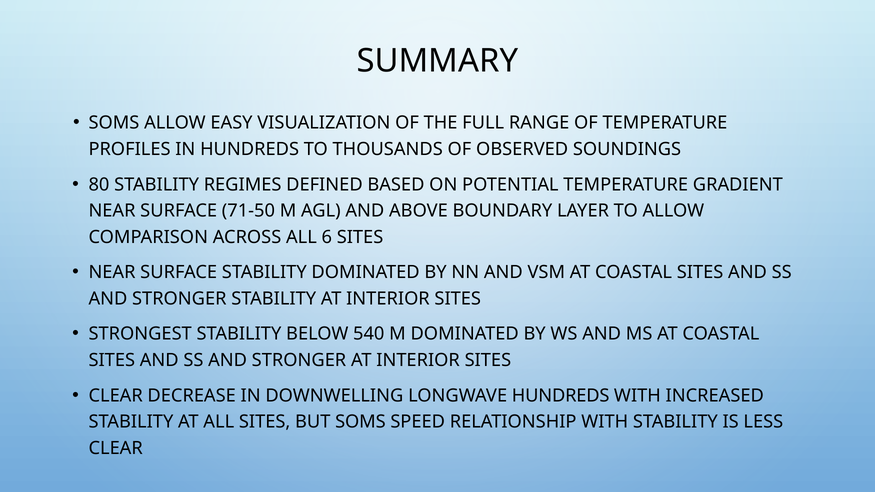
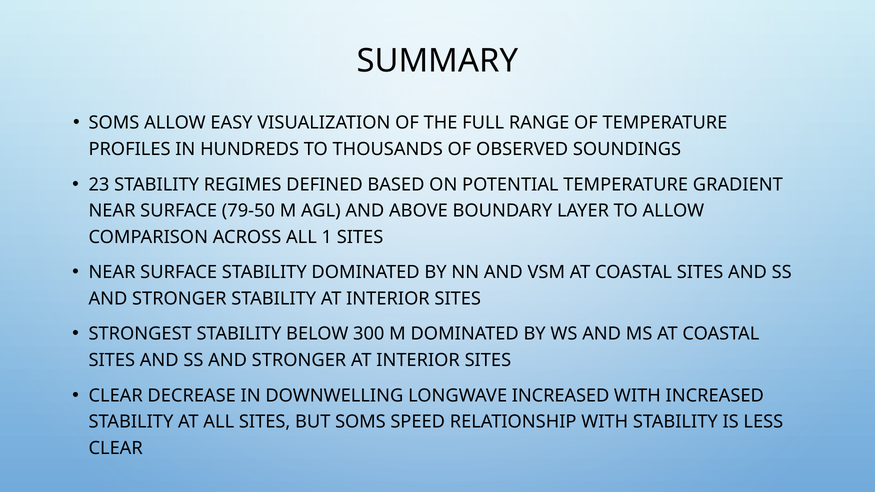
80: 80 -> 23 (99, 185)
71-50: 71-50 -> 79-50 (248, 211)
6: 6 -> 1 (327, 237)
540: 540 -> 300 (369, 334)
LONGWAVE HUNDREDS: HUNDREDS -> INCREASED (561, 396)
